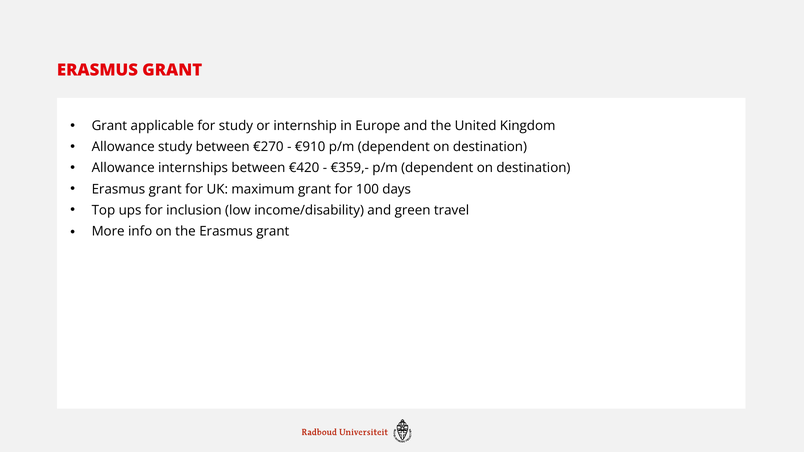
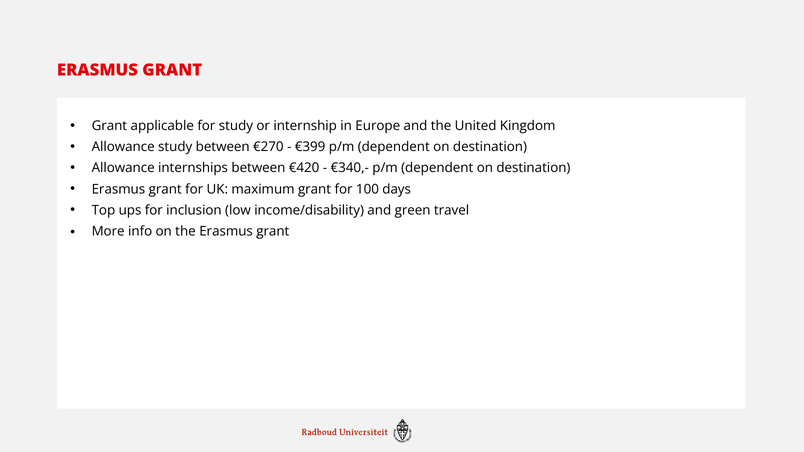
€910: €910 -> €399 (310, 147)
€359,-: €359,- -> €340,- (350, 168)
